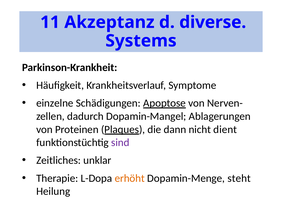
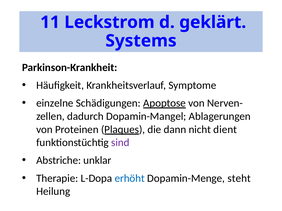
Akzeptanz: Akzeptanz -> Leckstrom (109, 22)
diverse: diverse -> geklärt (213, 22)
Zeitliches: Zeitliches -> Abstriche (59, 161)
erhöht colour: orange -> blue (130, 179)
